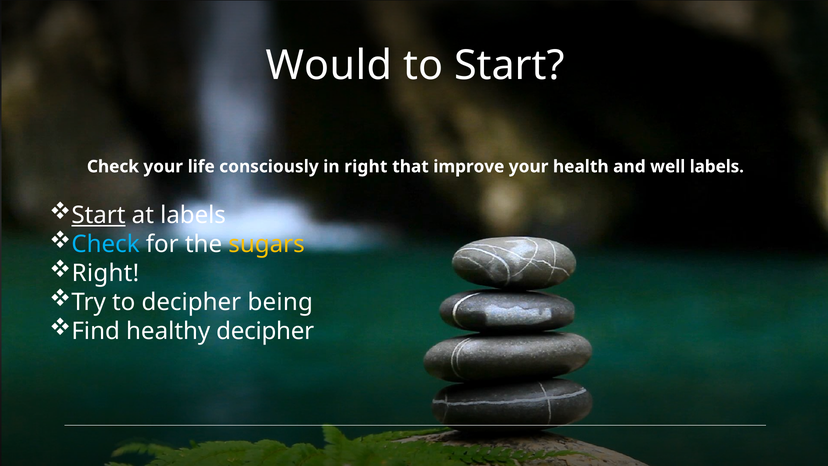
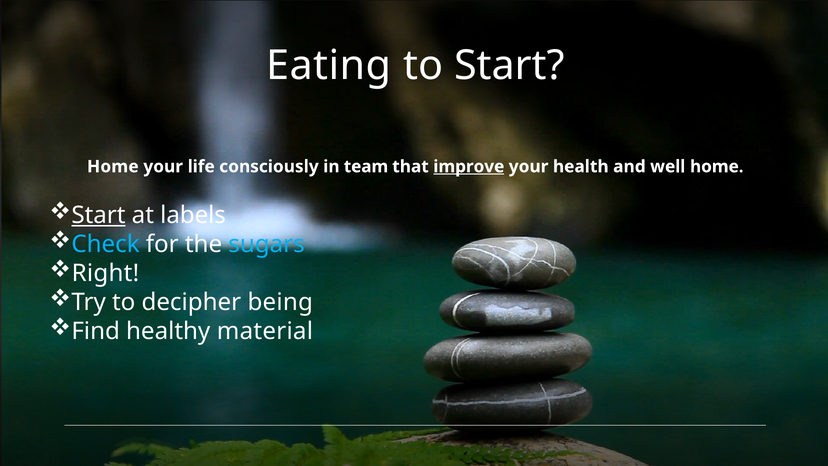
Would: Would -> Eating (329, 65)
Check: Check -> Home (113, 166)
in right: right -> team (366, 166)
improve underline: none -> present (469, 166)
well labels: labels -> home (717, 166)
sugars colour: yellow -> light blue (267, 244)
healthy decipher: decipher -> material (265, 331)
